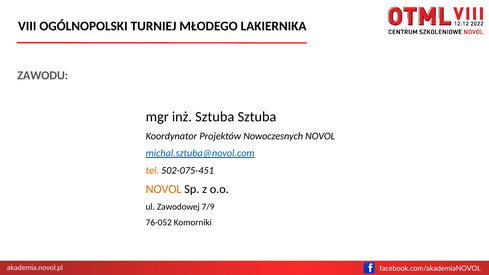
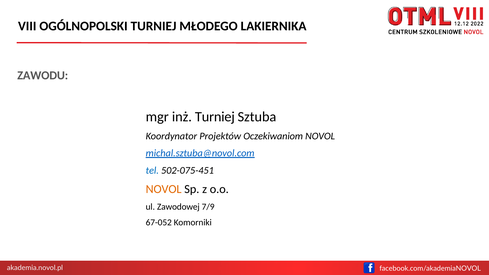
inż Sztuba: Sztuba -> Turniej (215, 117)
Nowoczesnych: Nowoczesnych -> Oczekiwaniom (273, 136)
tel colour: orange -> blue (152, 171)
76-052: 76-052 -> 67-052 (159, 223)
